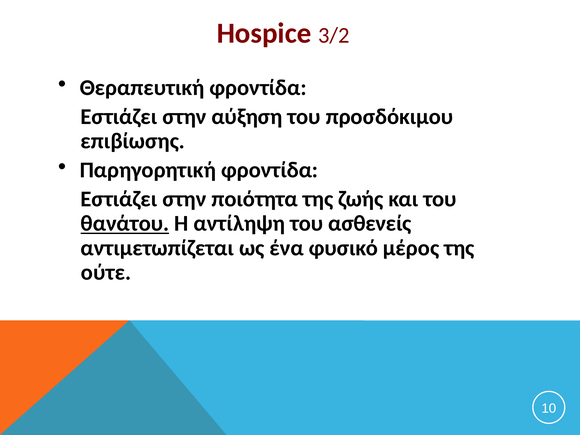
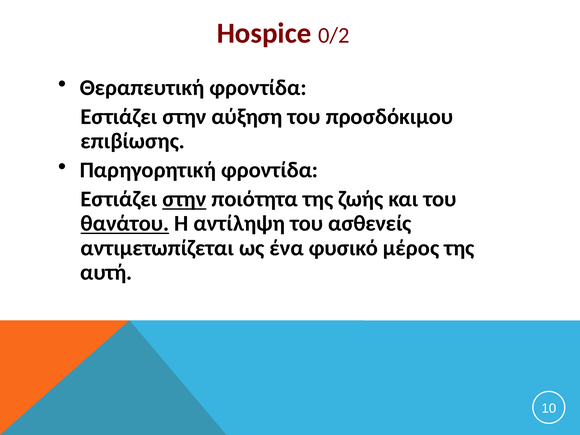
3/2: 3/2 -> 0/2 (334, 36)
στην underline: none -> present (184, 199)
ούτε: ούτε -> αυτή (106, 272)
